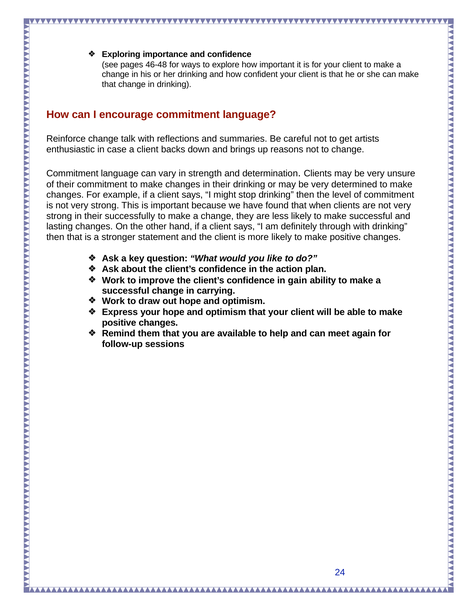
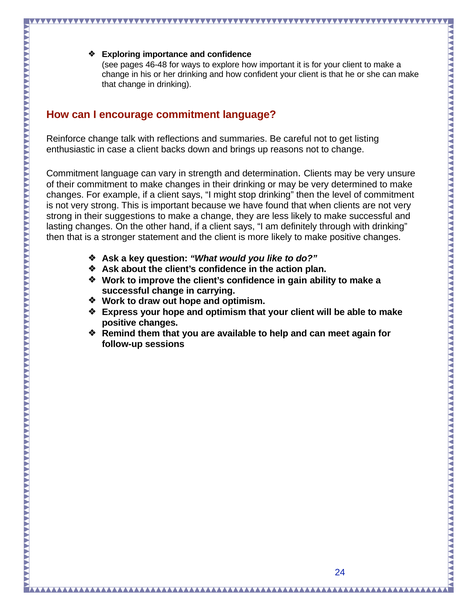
artists: artists -> listing (367, 139)
successfully: successfully -> suggestions (130, 216)
